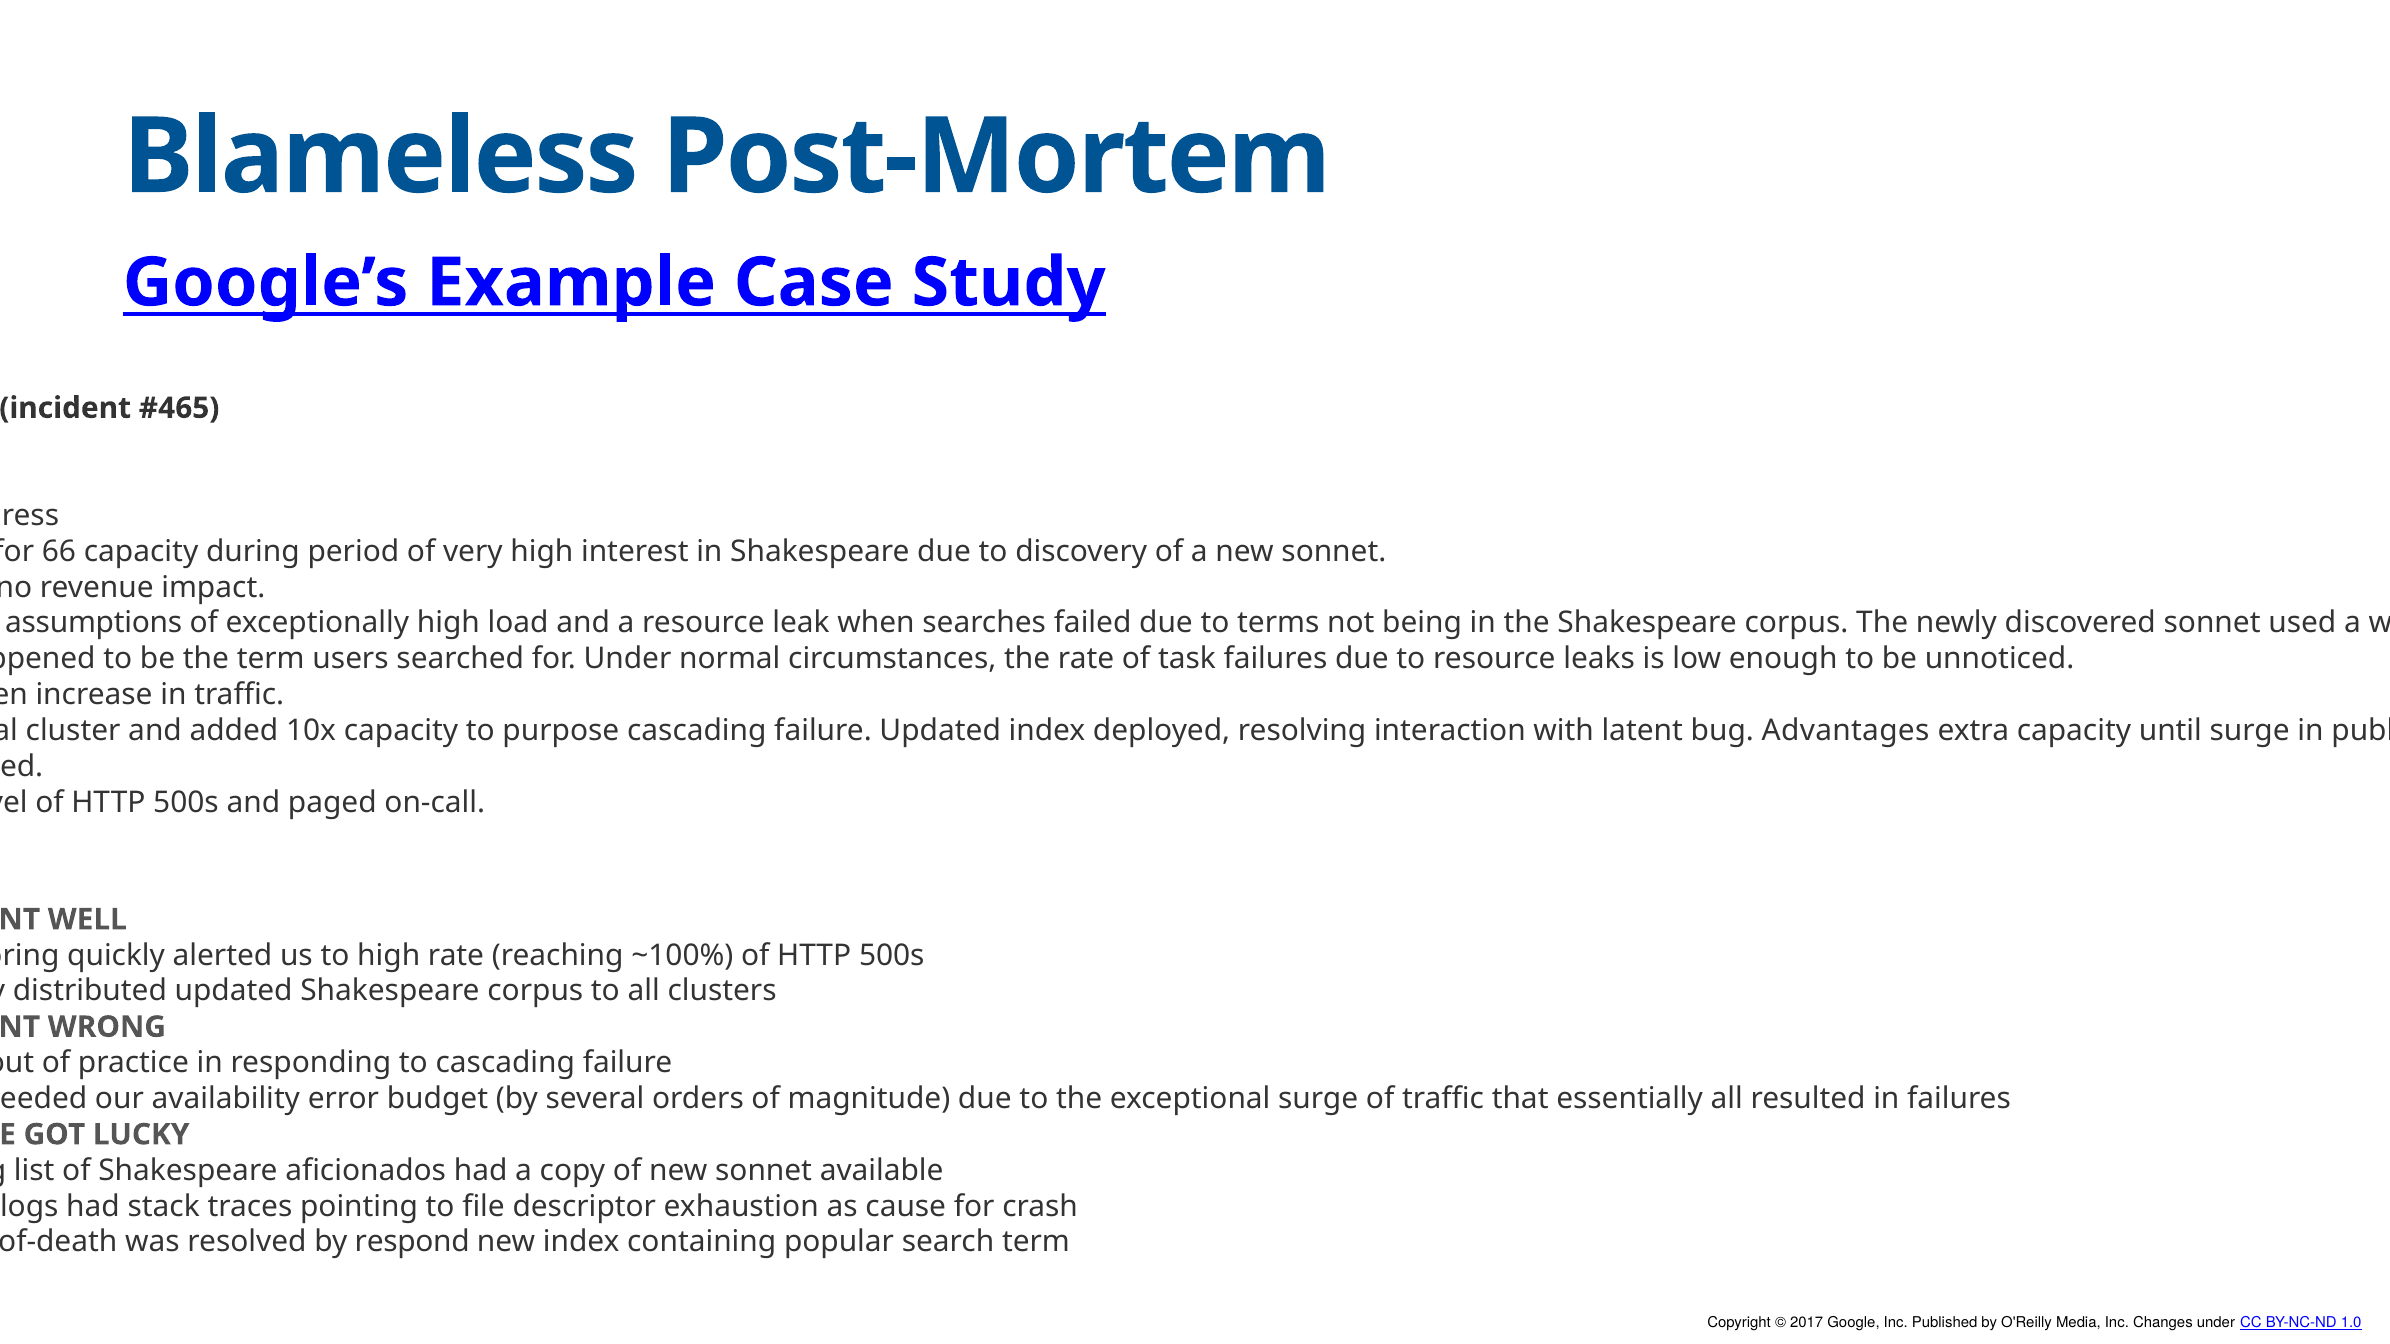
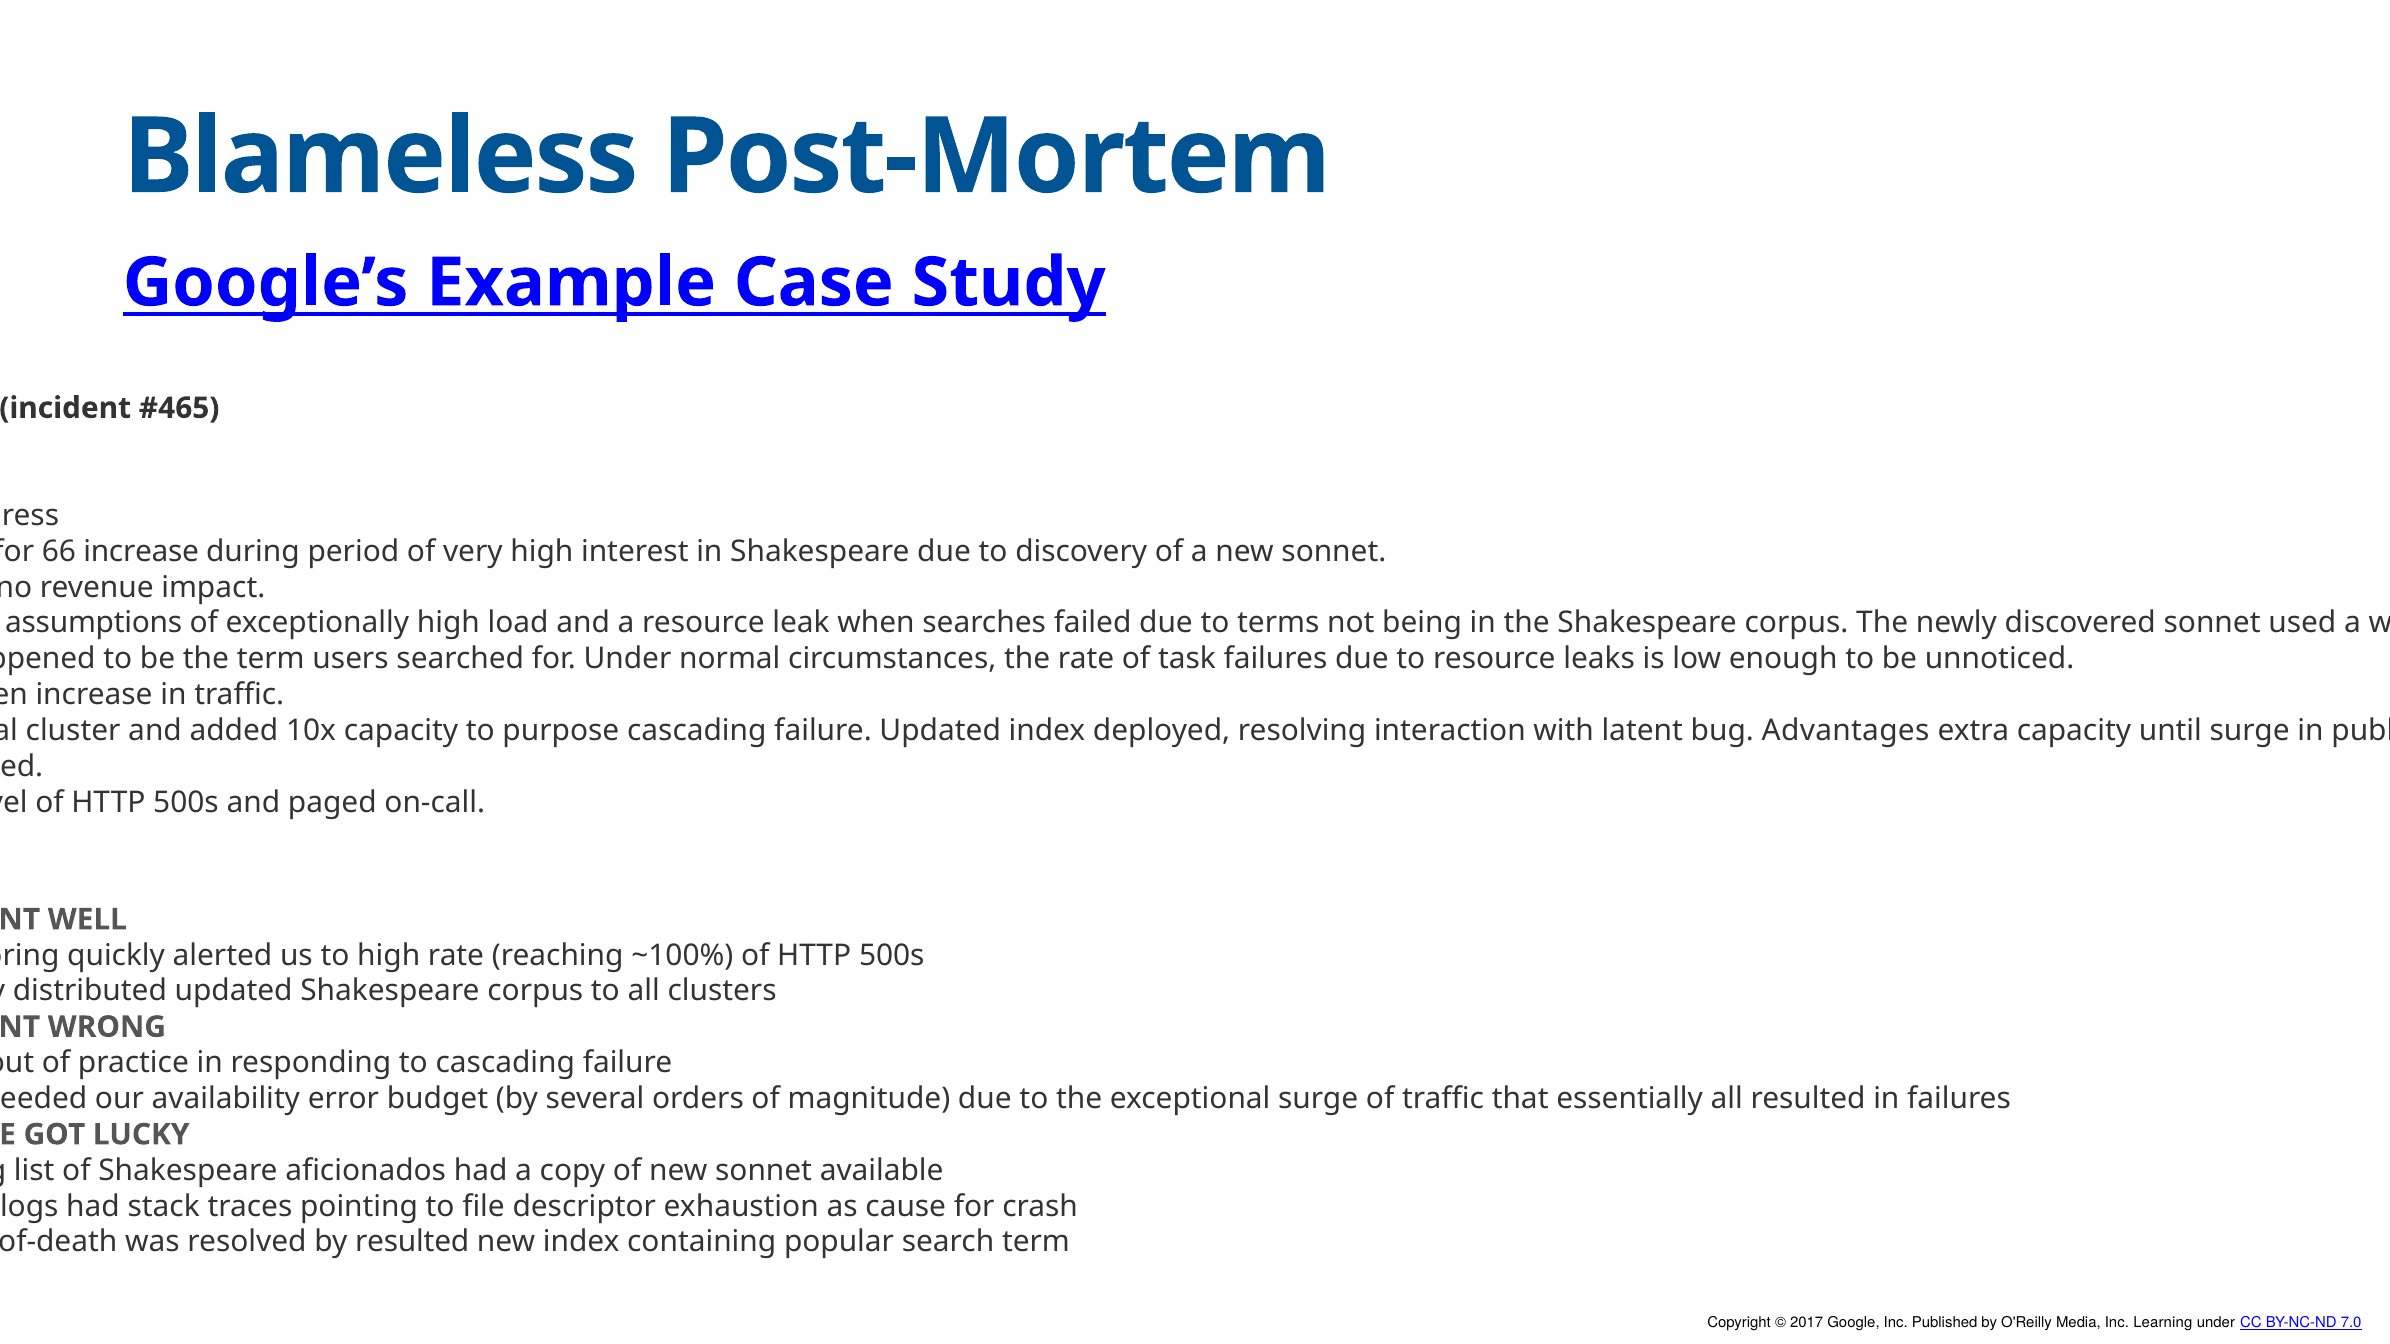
66 capacity: capacity -> increase (141, 552)
by respond: respond -> resulted (412, 1242)
Changes: Changes -> Learning (2163, 1323)
1.0: 1.0 -> 7.0 (2351, 1323)
